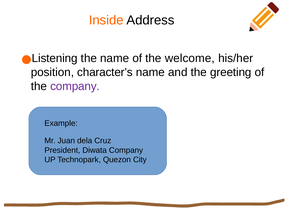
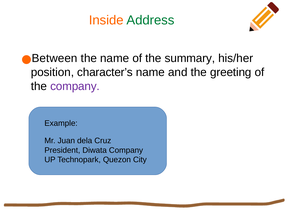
Address colour: black -> green (150, 20)
Listening: Listening -> Between (55, 58)
welcome: welcome -> summary (190, 58)
